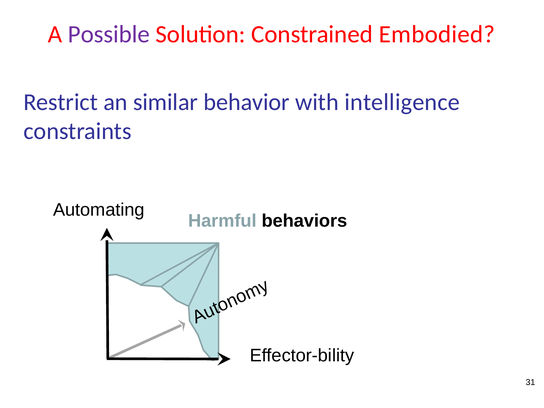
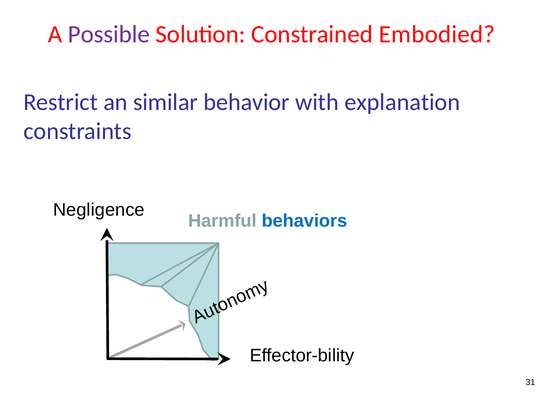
intelligence: intelligence -> explanation (402, 102)
Automating: Automating -> Negligence (99, 210)
behaviors colour: black -> blue (304, 221)
